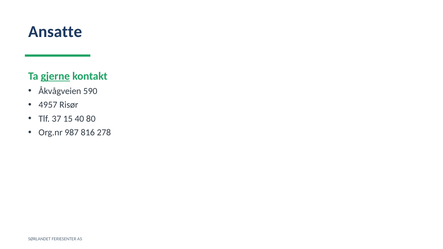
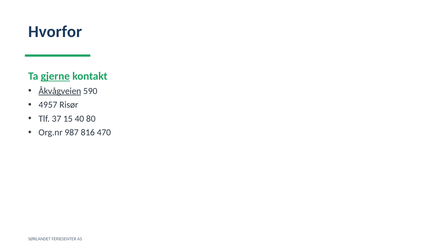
Ansatte: Ansatte -> Hvorfor (55, 32)
Åkvågveien underline: none -> present (60, 91)
278: 278 -> 470 (104, 133)
